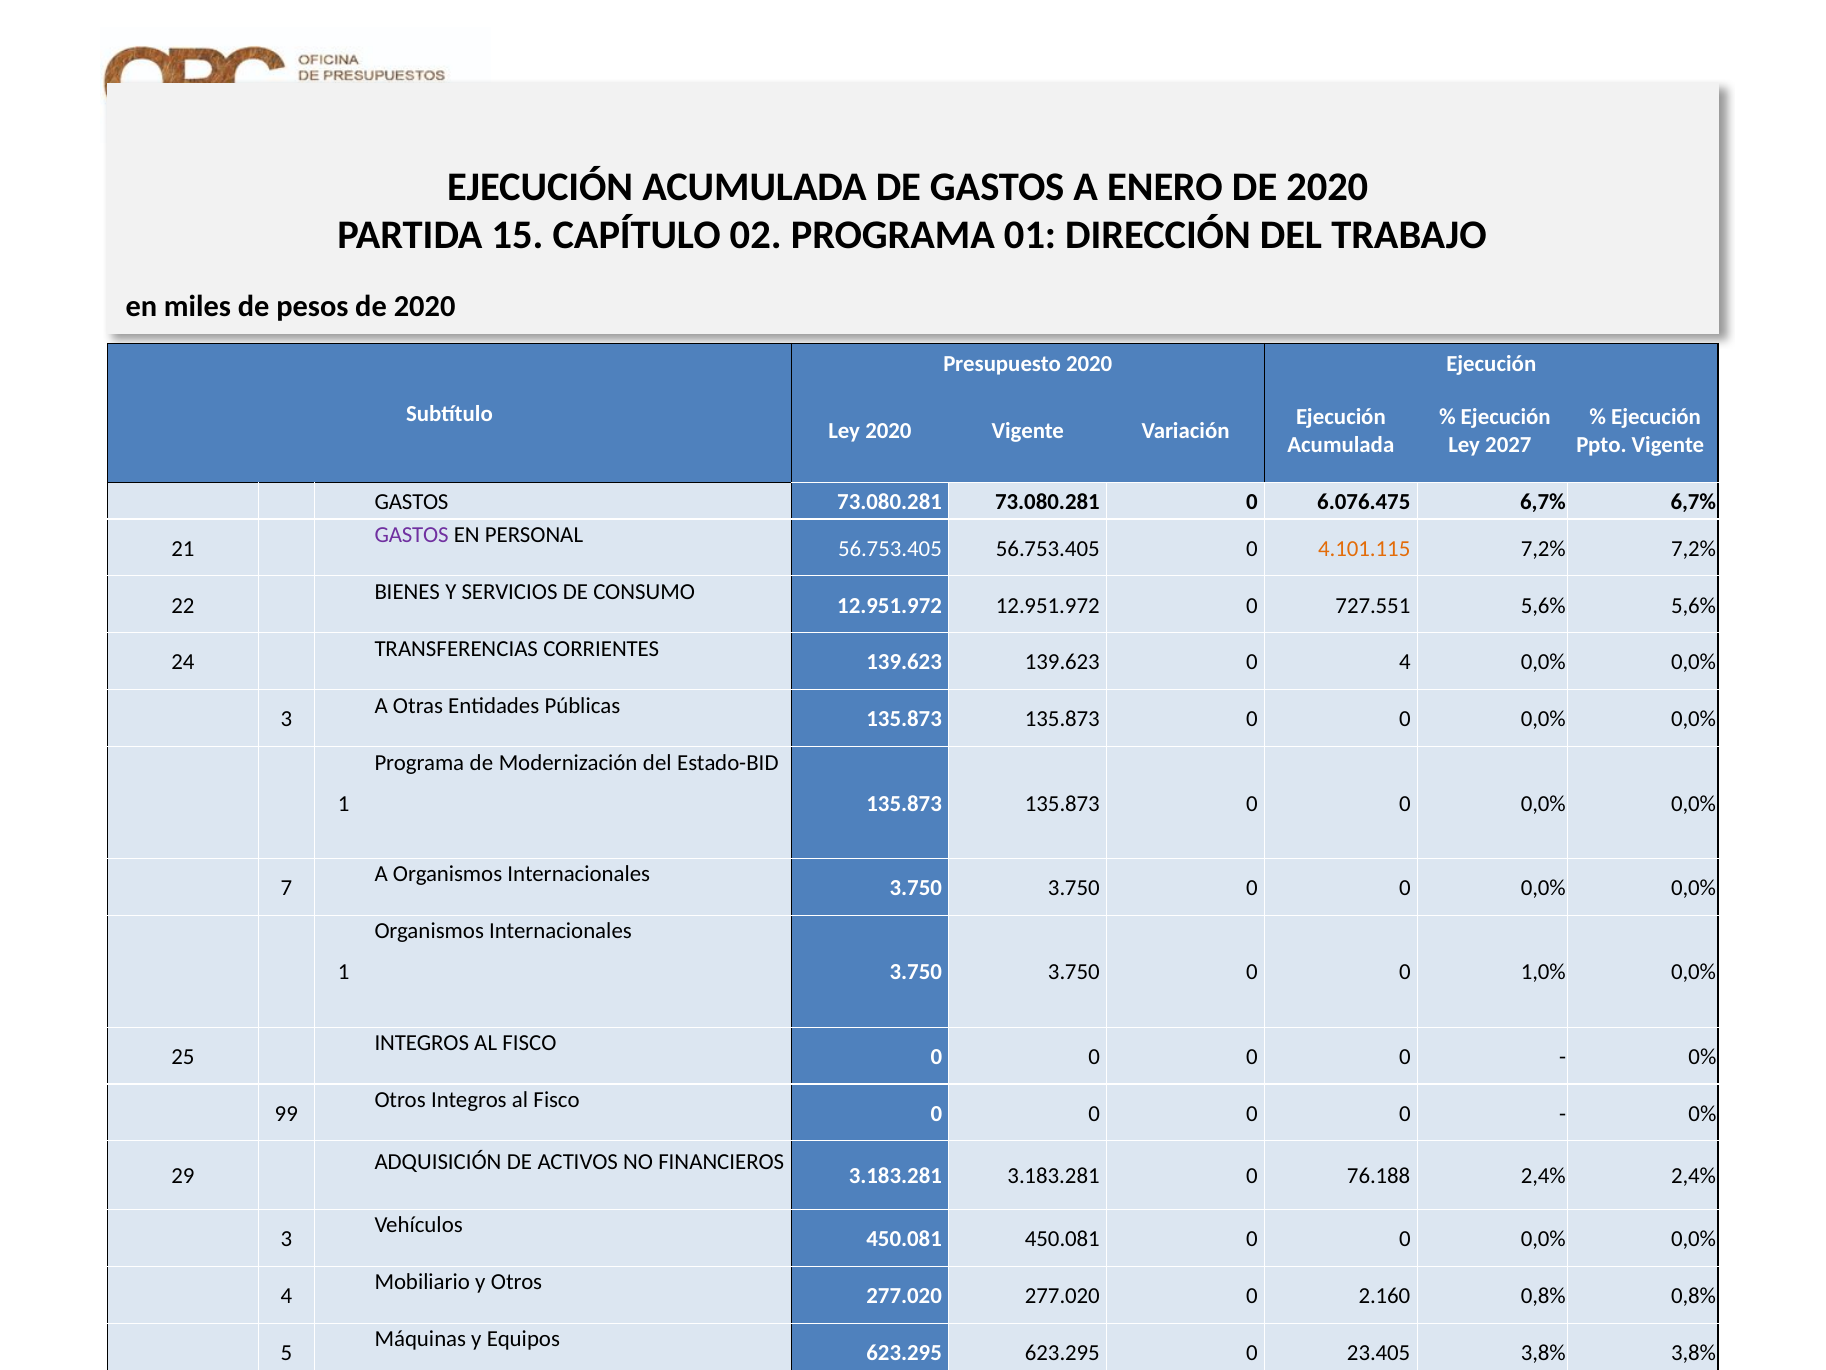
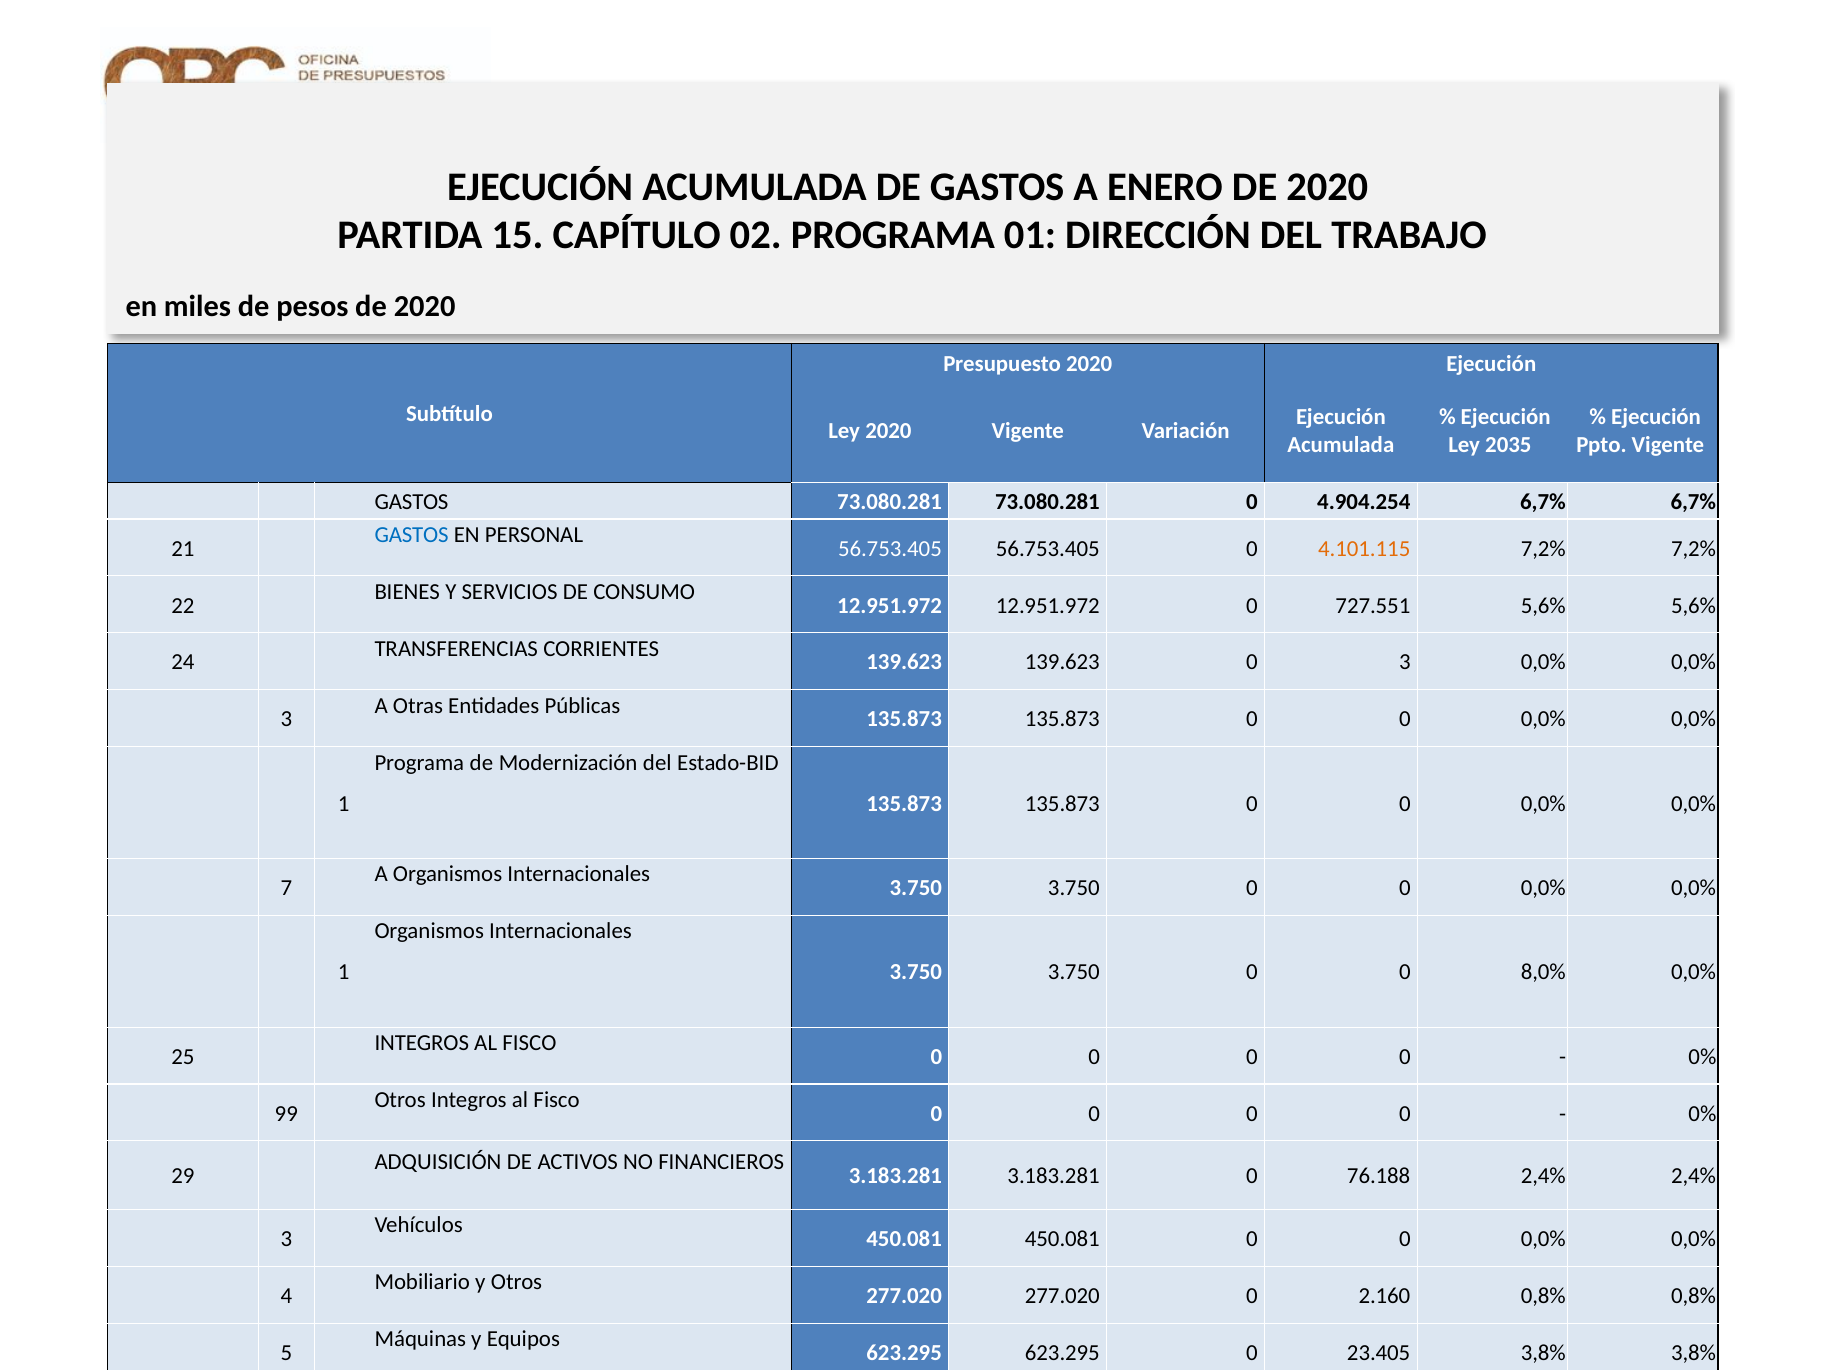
2027: 2027 -> 2035 (1508, 445)
6.076.475: 6.076.475 -> 4.904.254 (1364, 502)
GASTOS colour: purple -> blue (412, 535)
0 4: 4 -> 3 (1405, 662)
1,0%: 1,0% -> 8,0% (1543, 972)
